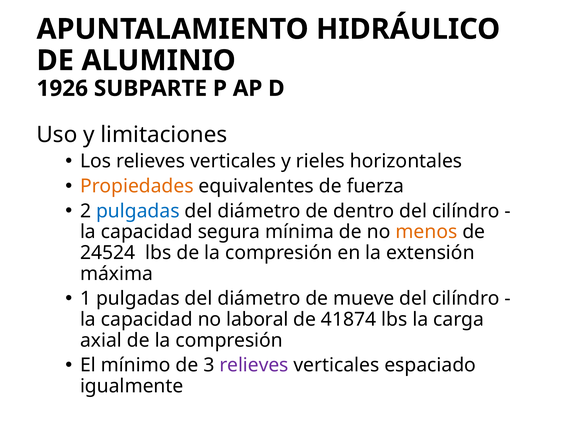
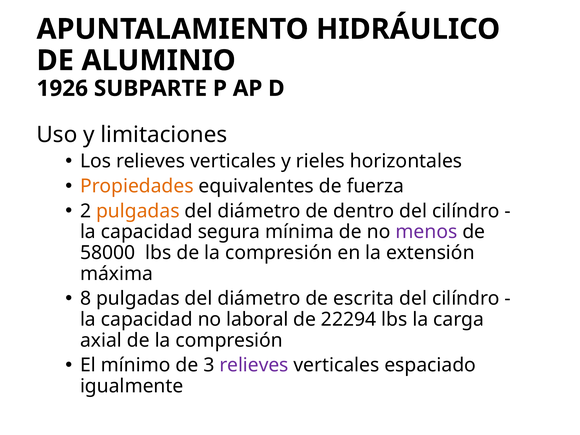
pulgadas colour: blue -> orange (138, 211)
menos colour: orange -> purple (426, 232)
24524: 24524 -> 58000 (108, 253)
1: 1 -> 8 (86, 299)
mueve: mueve -> escrita (364, 299)
41874: 41874 -> 22294 (349, 319)
